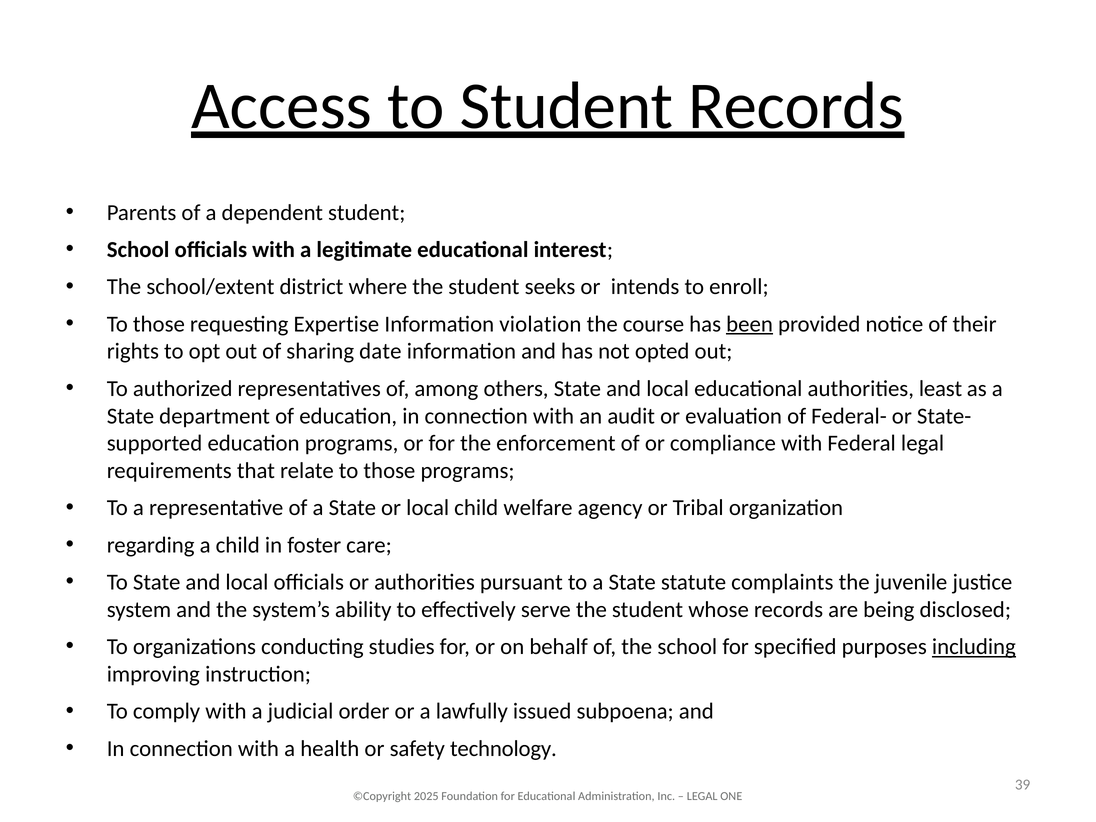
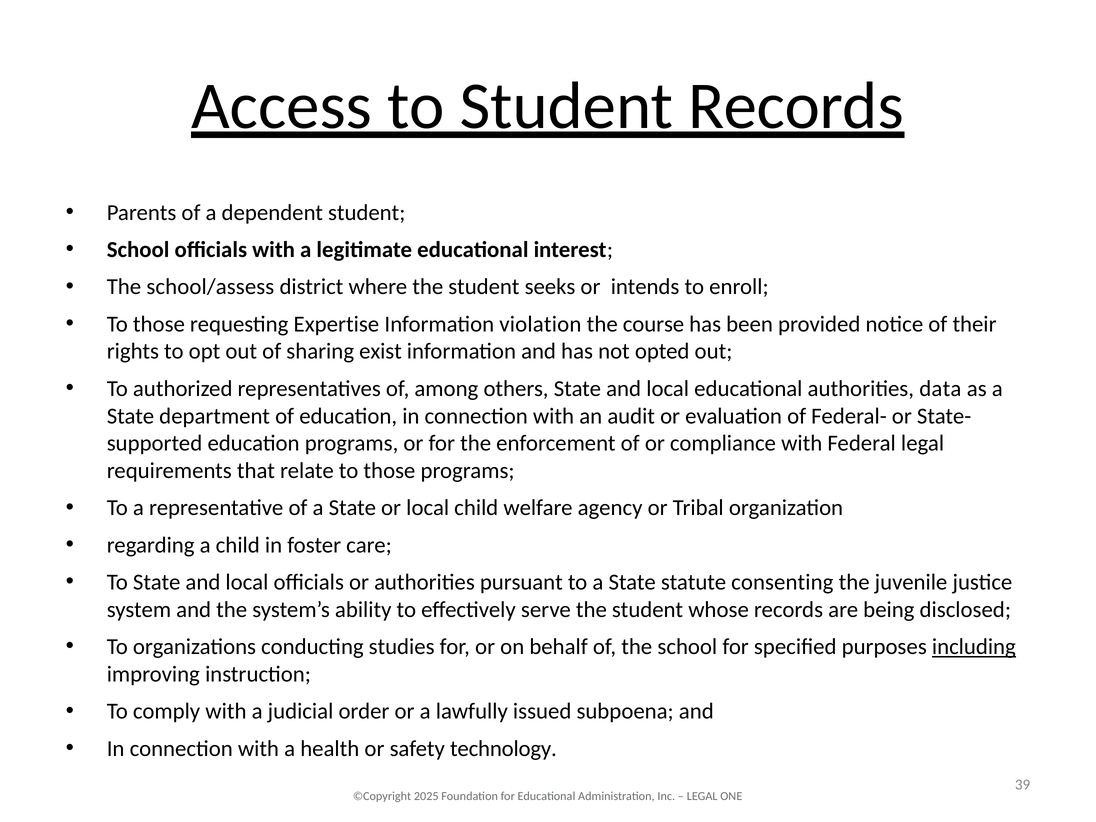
school/extent: school/extent -> school/assess (210, 287)
been underline: present -> none (750, 324)
date: date -> exist (381, 351)
least: least -> data (940, 389)
complaints: complaints -> consenting (782, 582)
